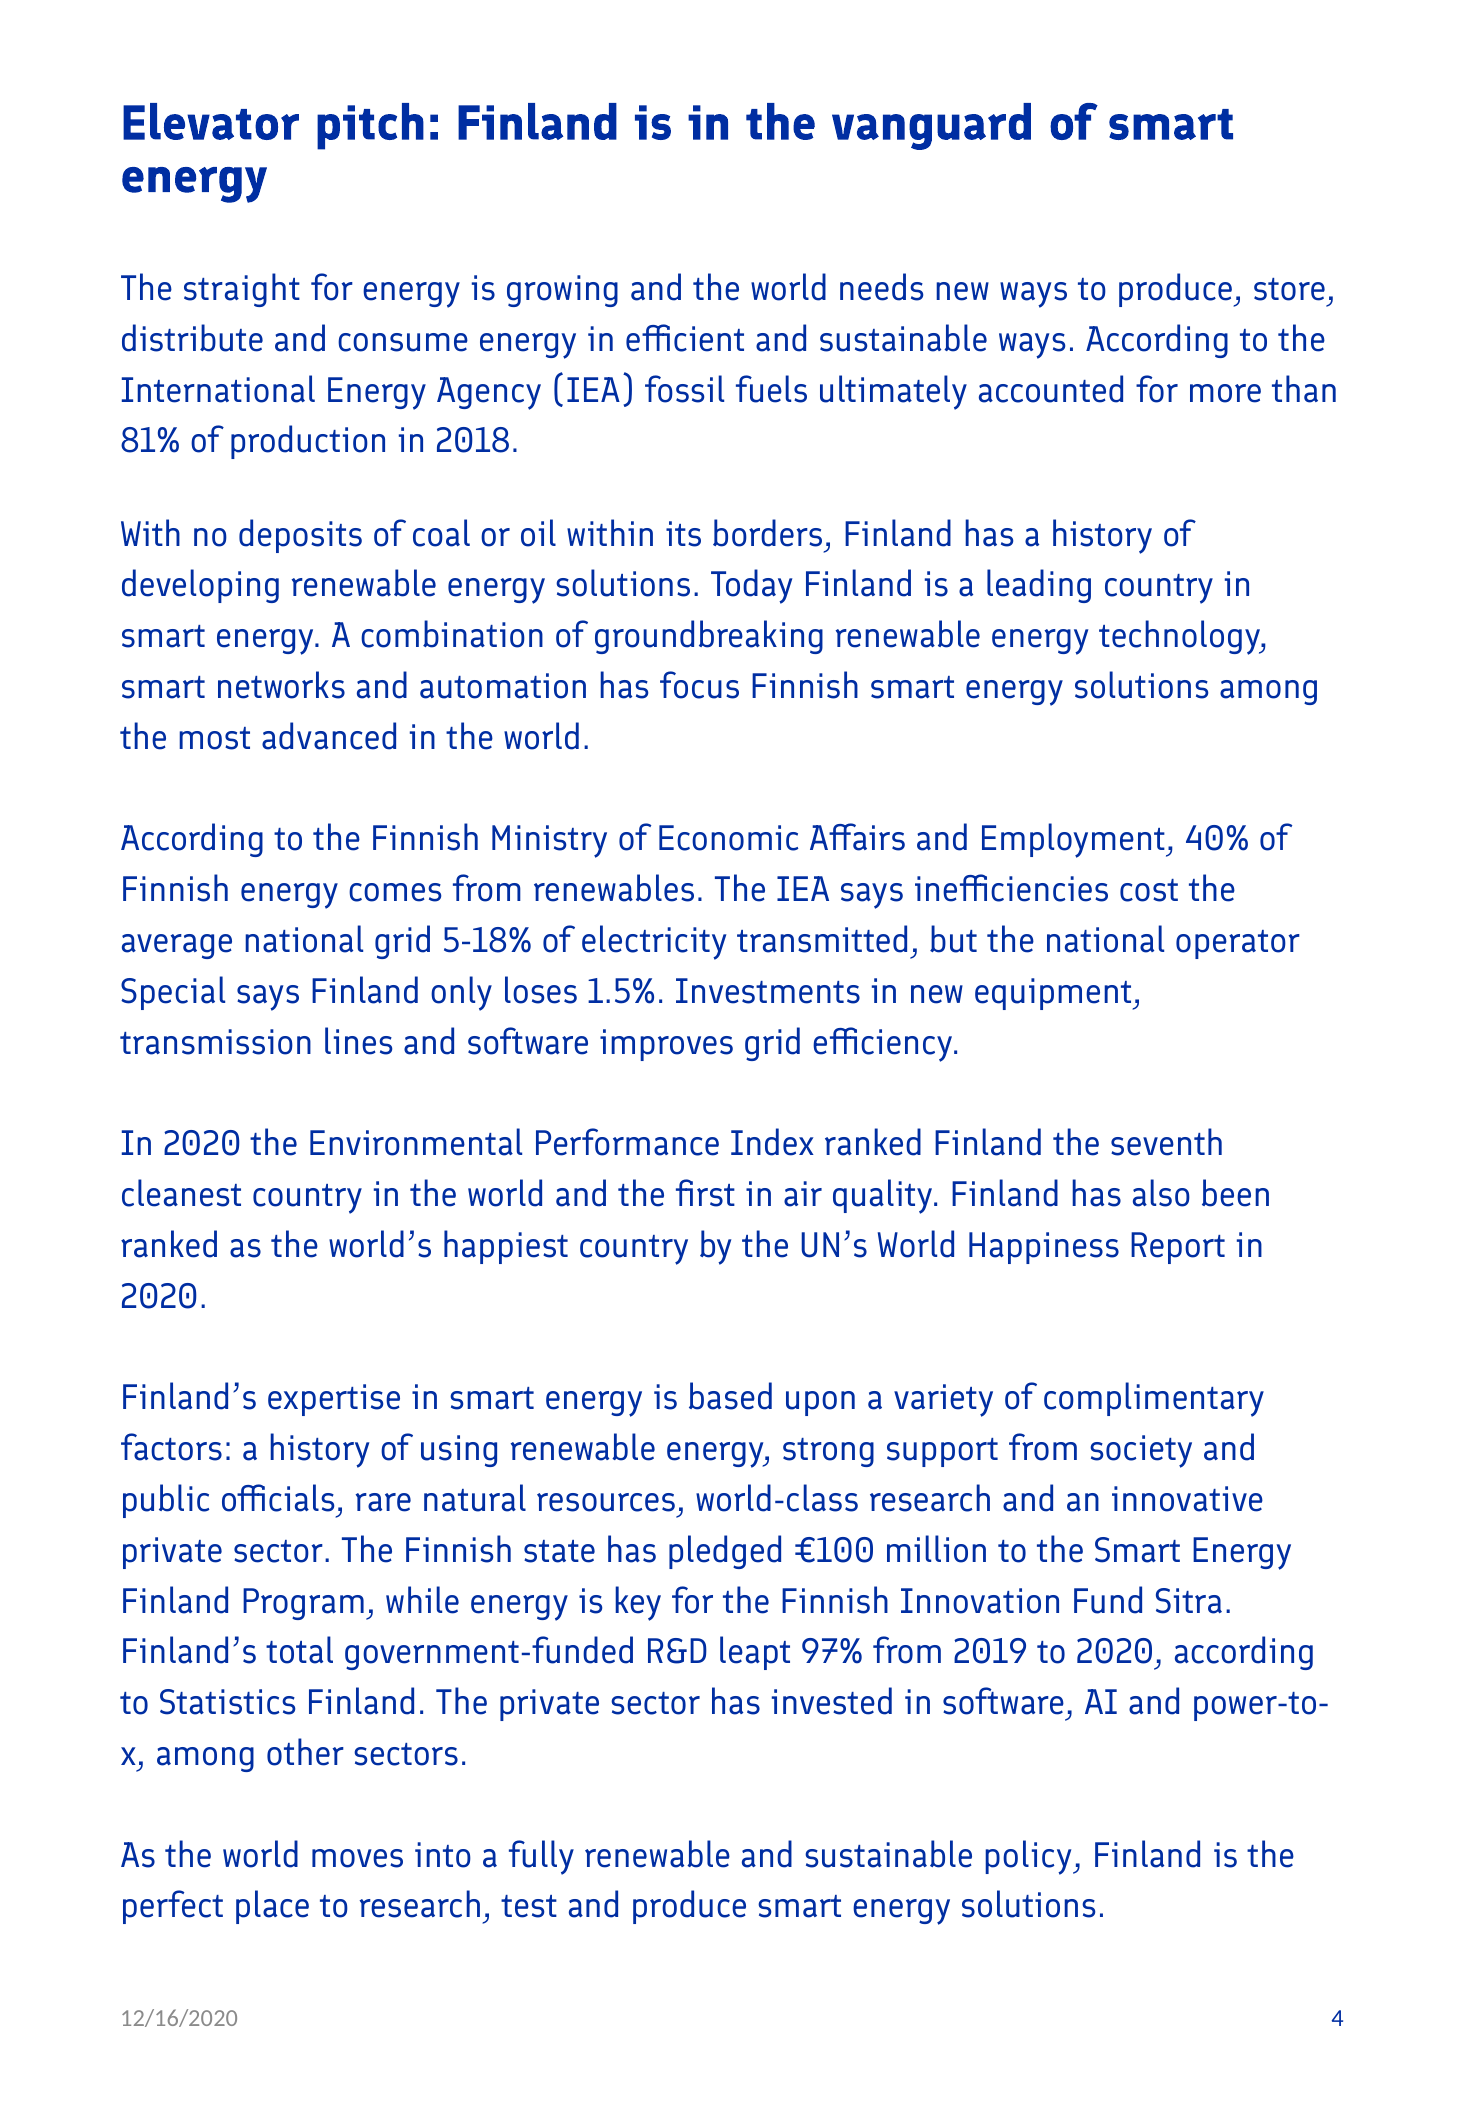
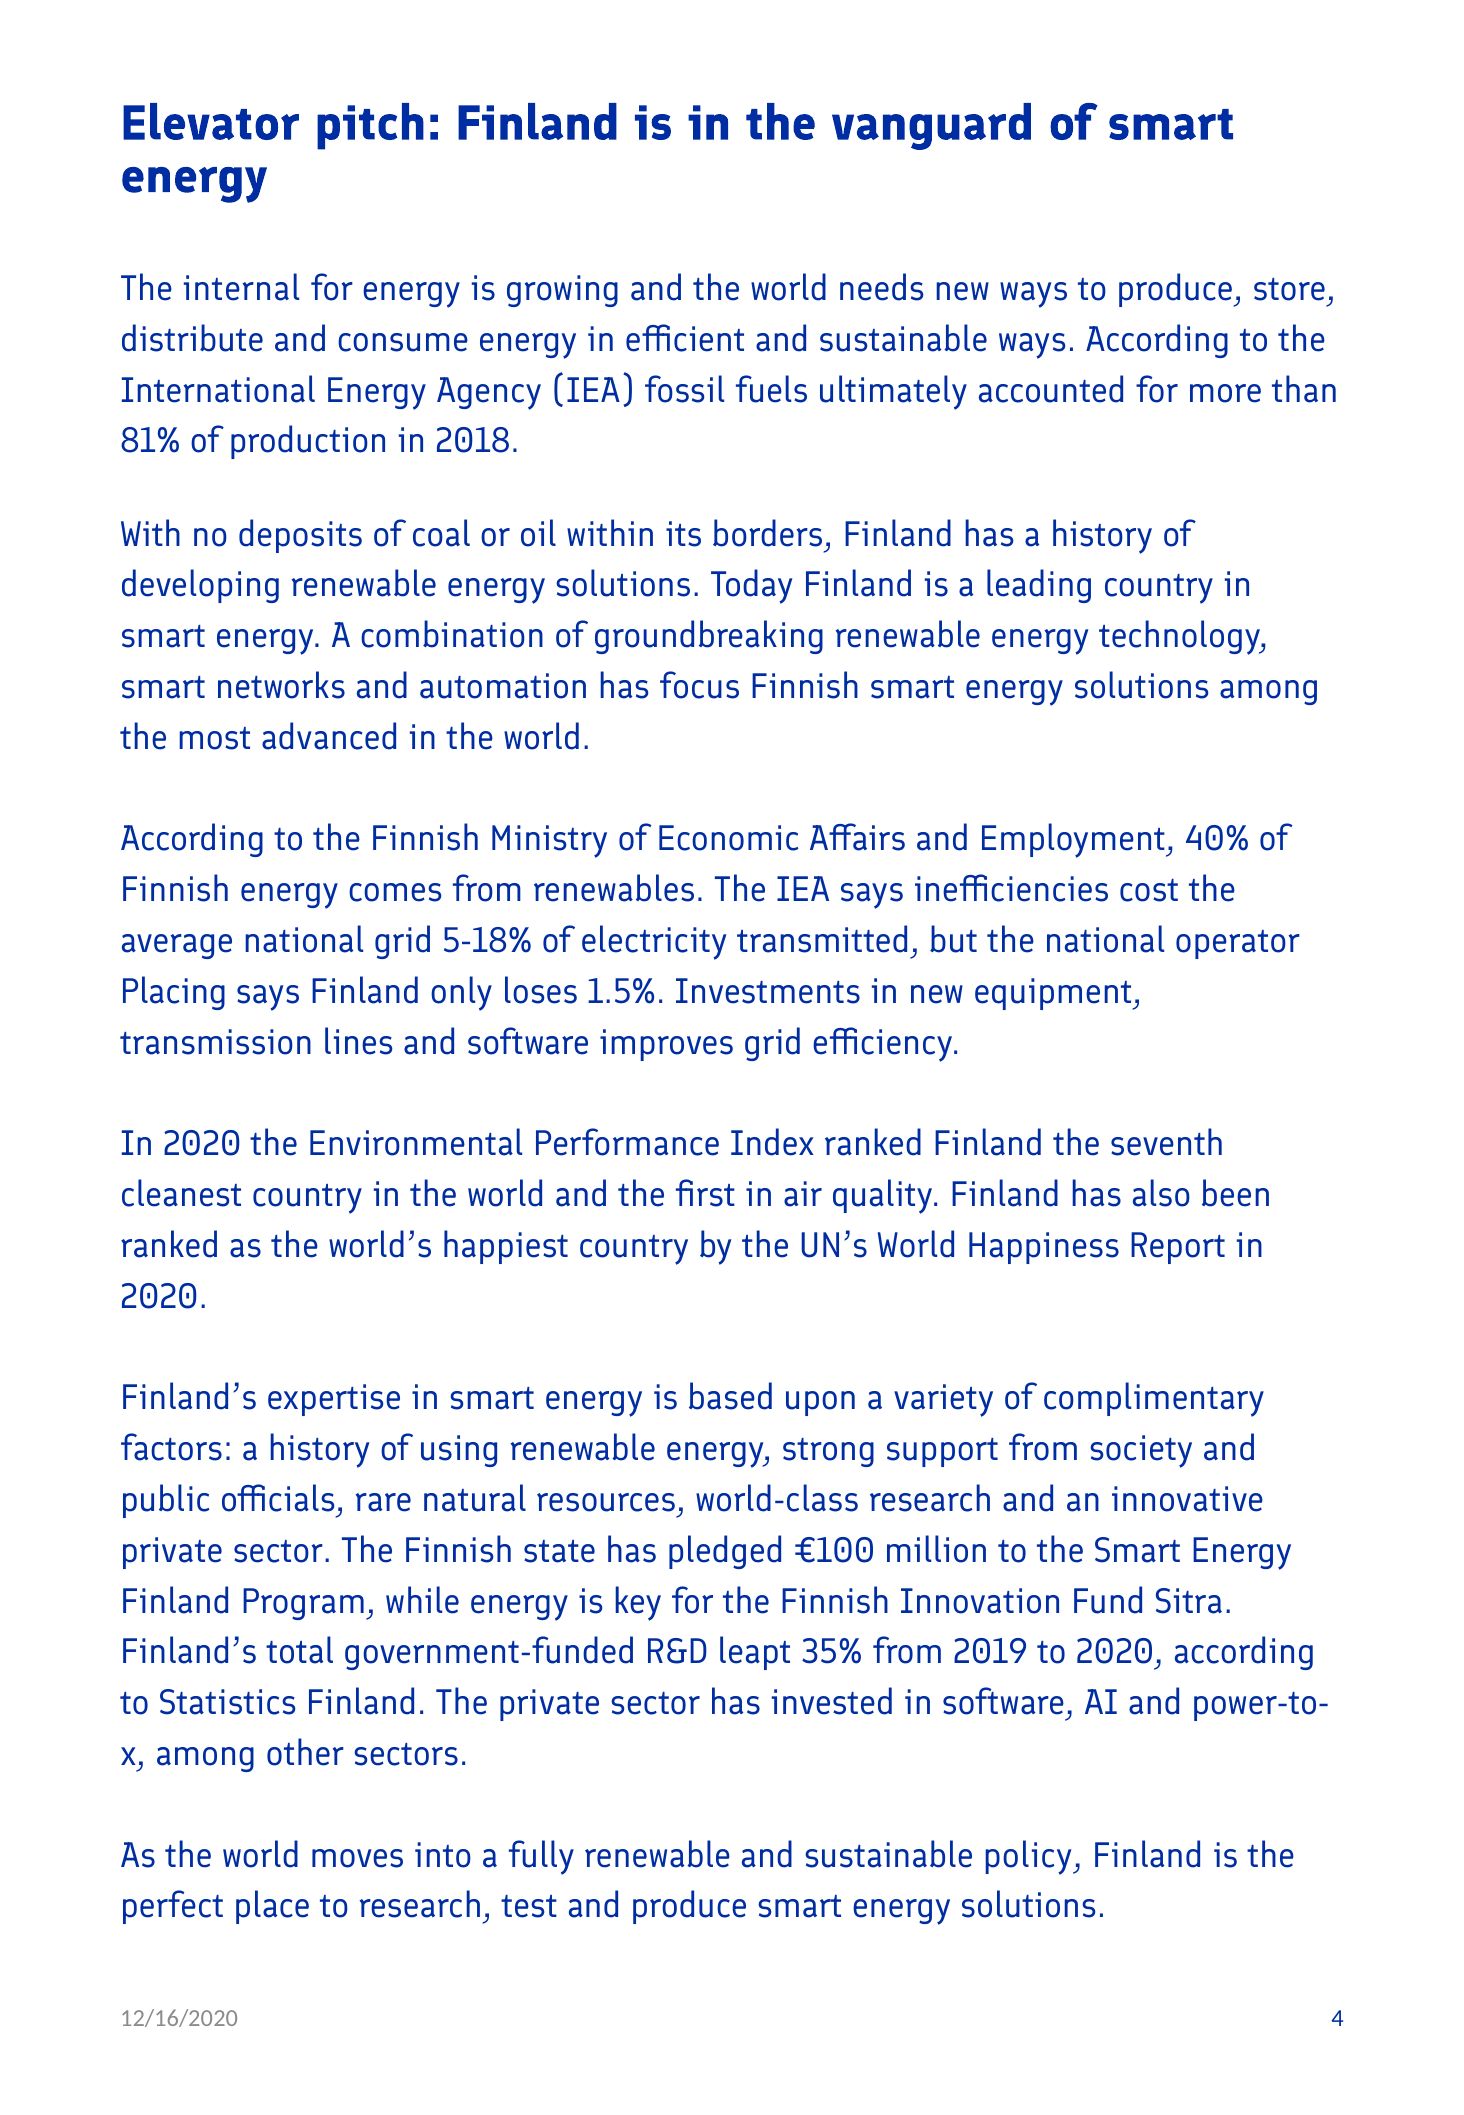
straight: straight -> internal (241, 289)
Special: Special -> Placing (174, 992)
97%: 97% -> 35% (832, 1652)
